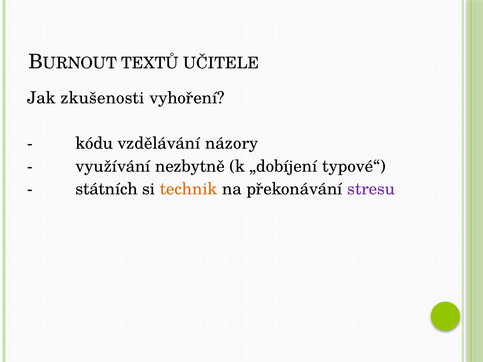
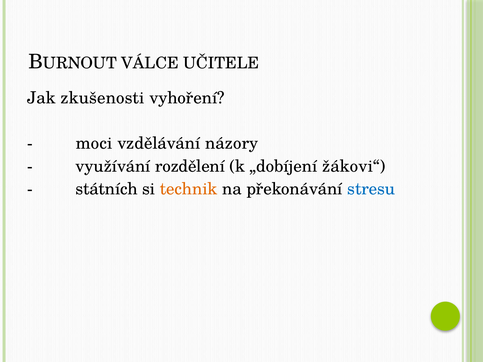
TEXTŮ: TEXTŮ -> VÁLCE (150, 63)
kódu: kódu -> moci (94, 144)
nezbytně: nezbytně -> rozdělení (190, 166)
typové“: typové“ -> žákovi“ (354, 166)
stresu colour: purple -> blue (371, 189)
